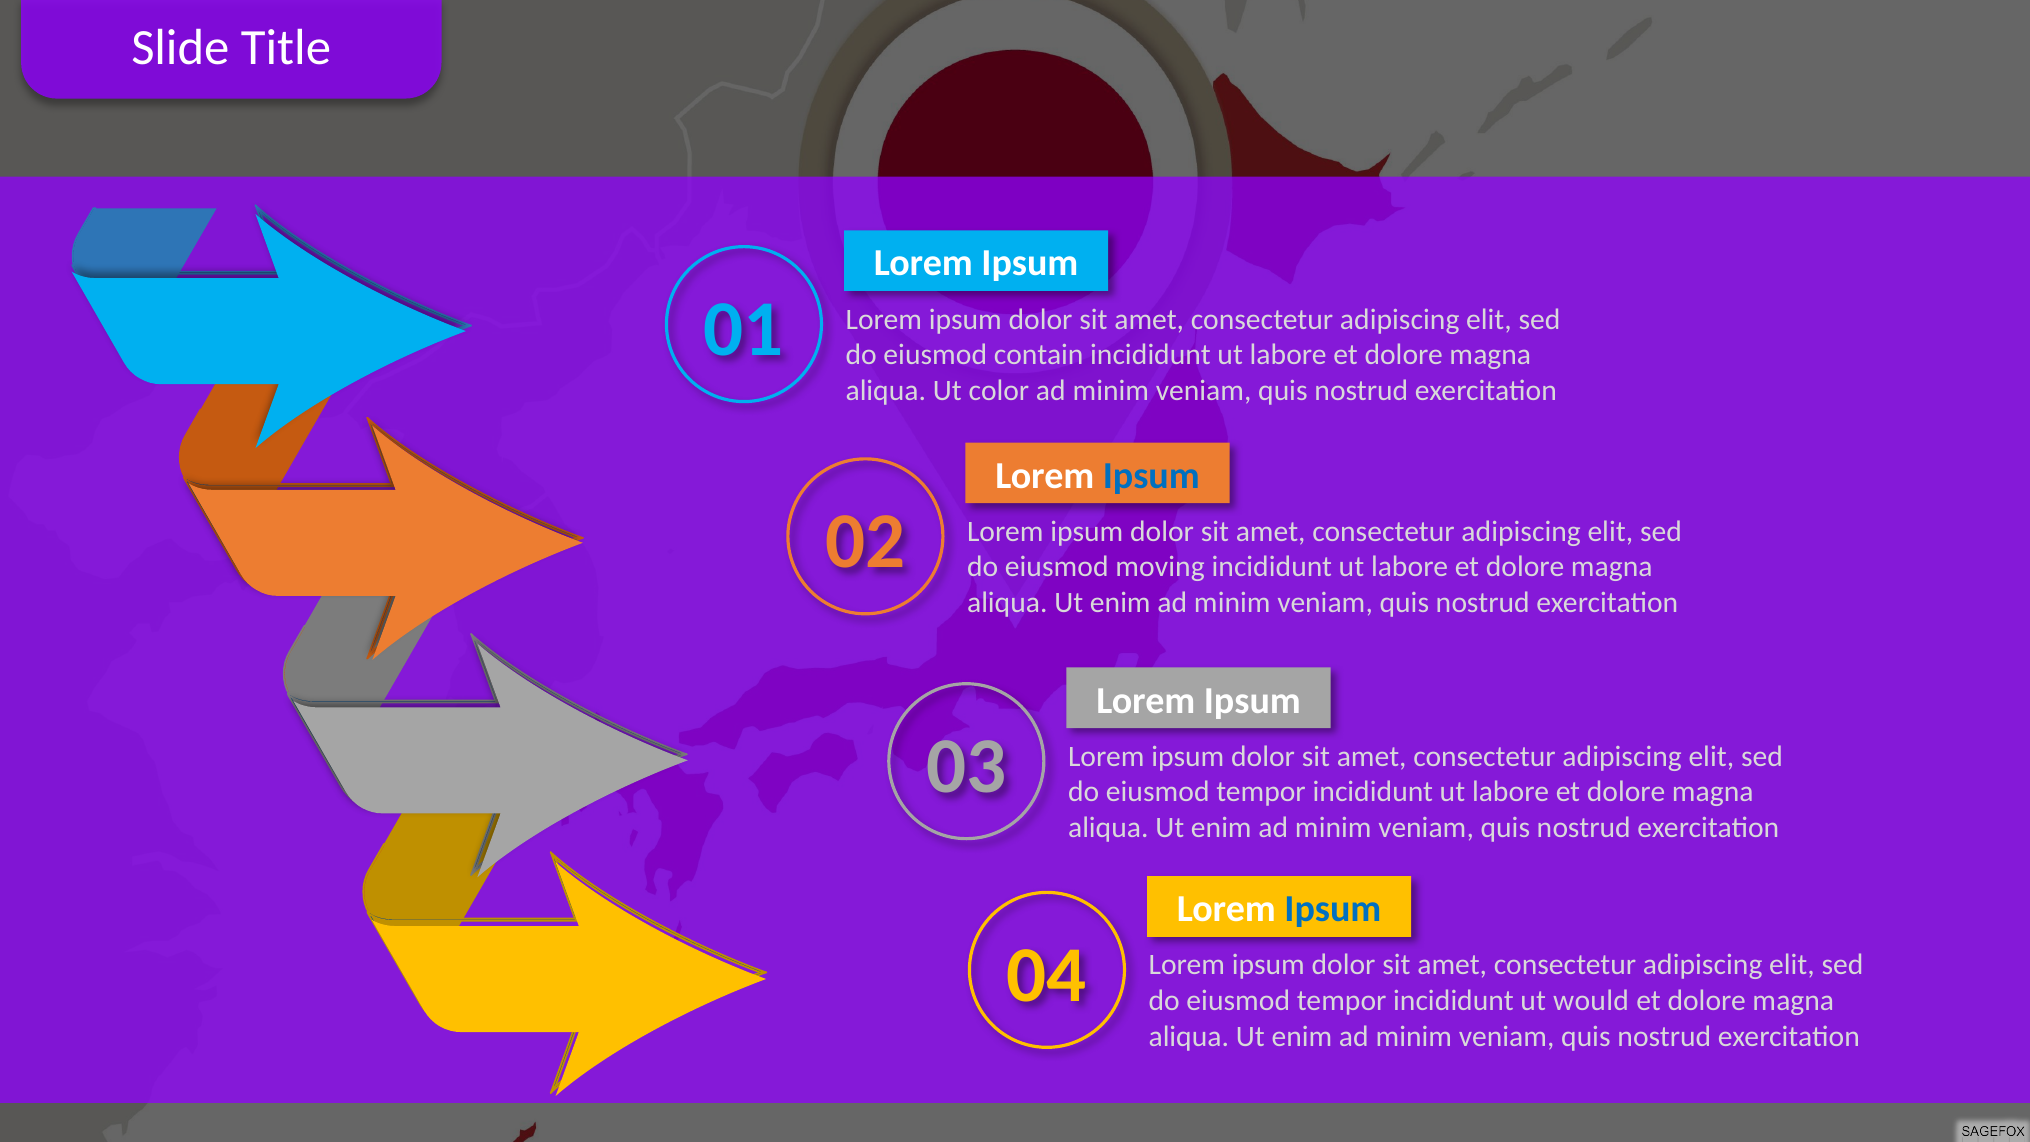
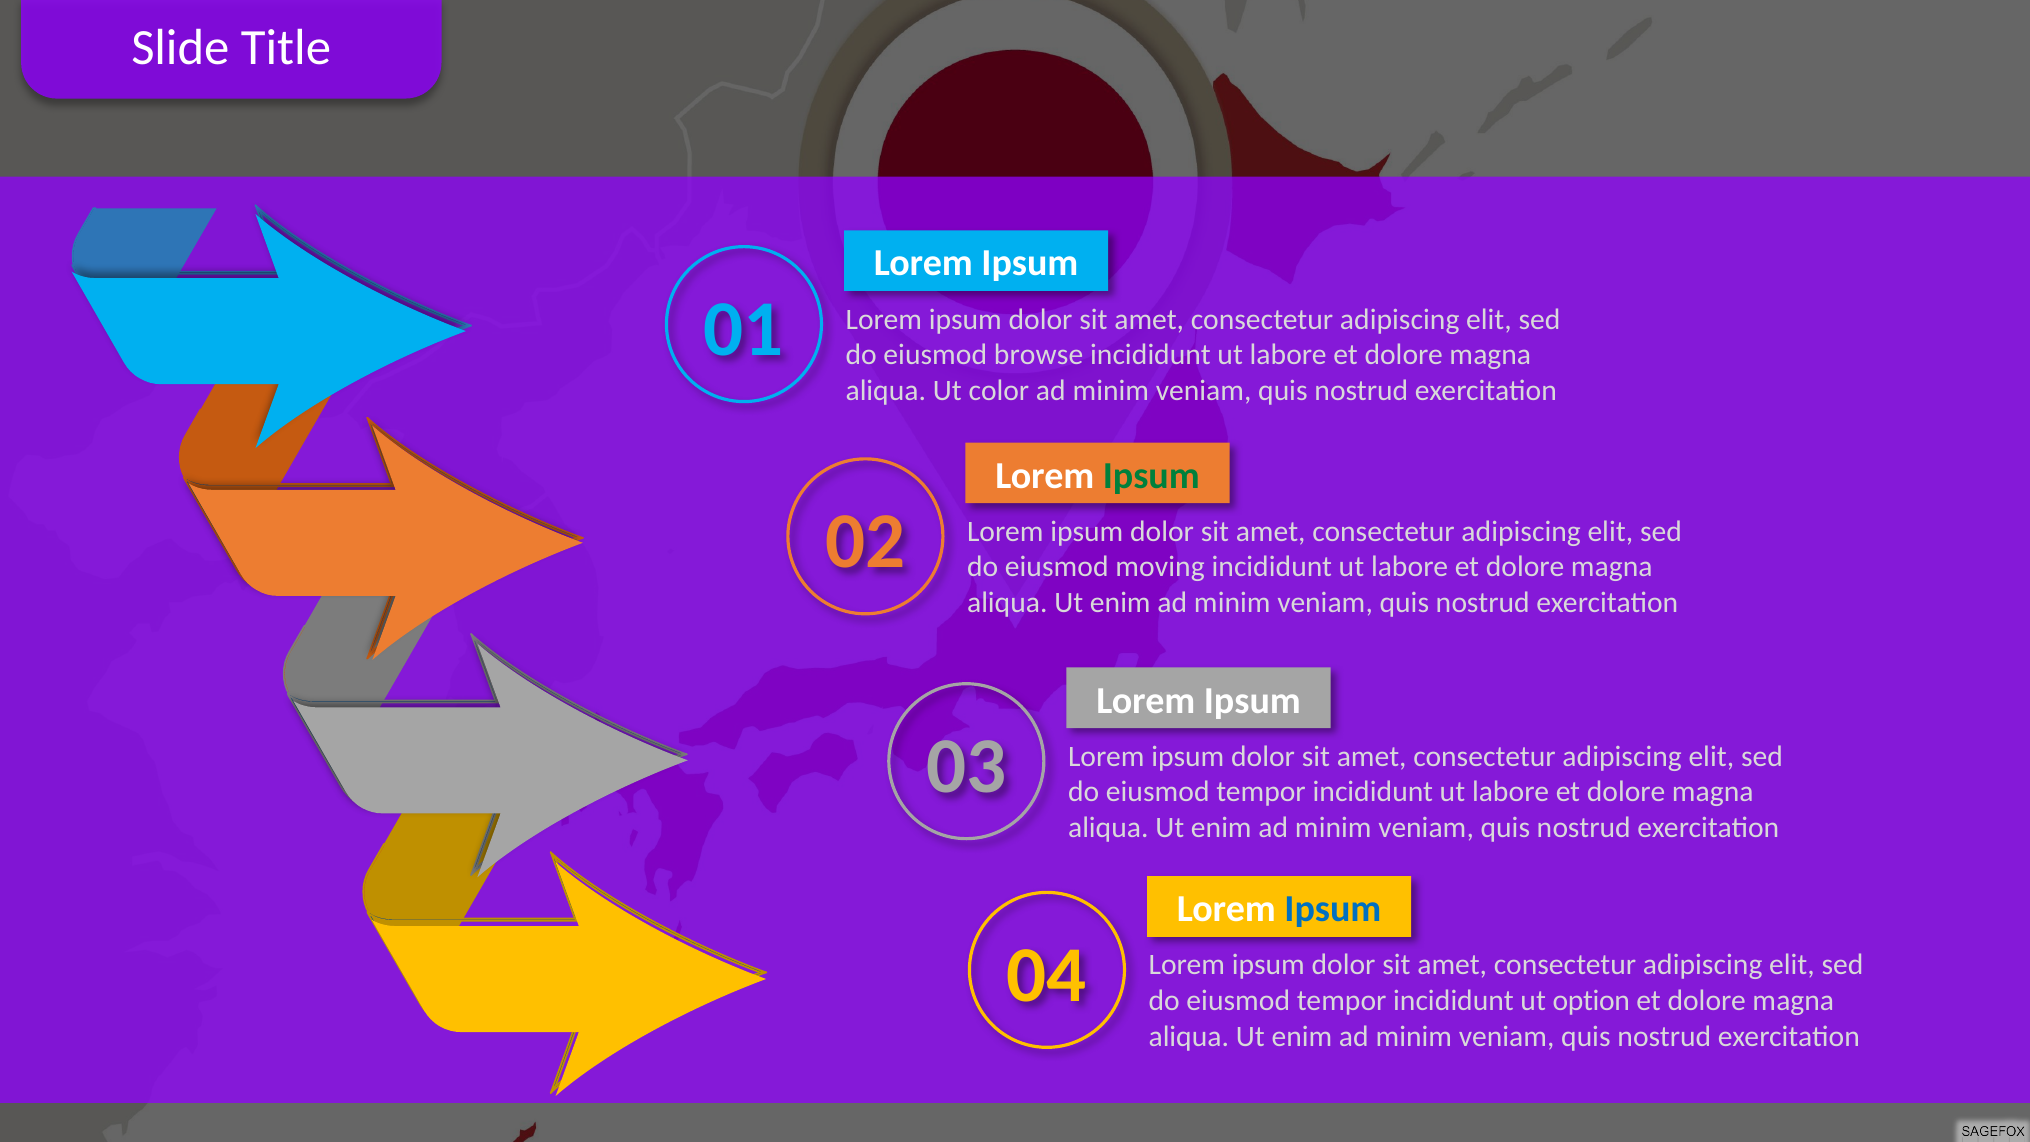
contain: contain -> browse (1039, 355)
Ipsum colour: blue -> green (1151, 476)
would: would -> option (1591, 1001)
